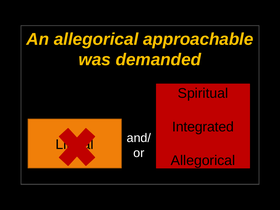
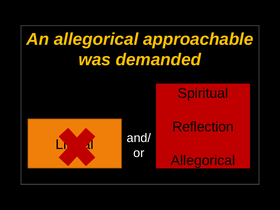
Integrated: Integrated -> Reflection (203, 127)
